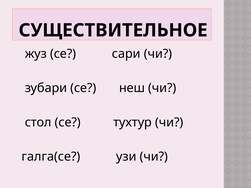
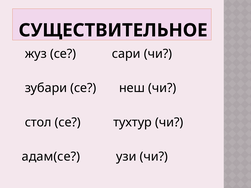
галга(се: галга(се -> адам(се (51, 157)
